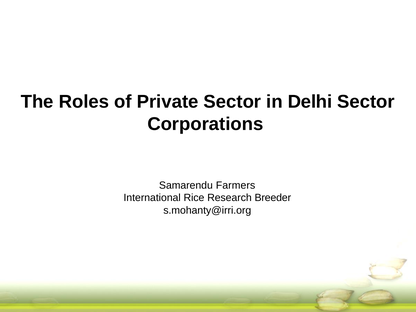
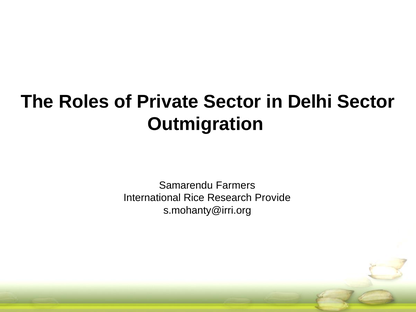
Corporations: Corporations -> Outmigration (205, 124)
Breeder: Breeder -> Provide (273, 198)
